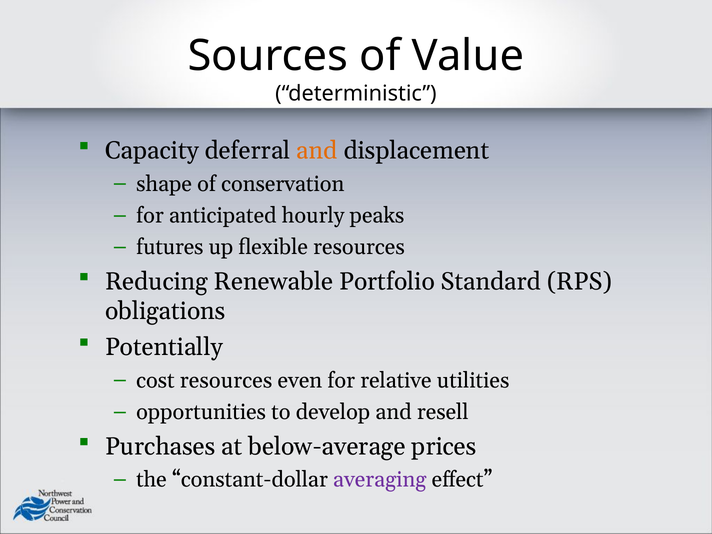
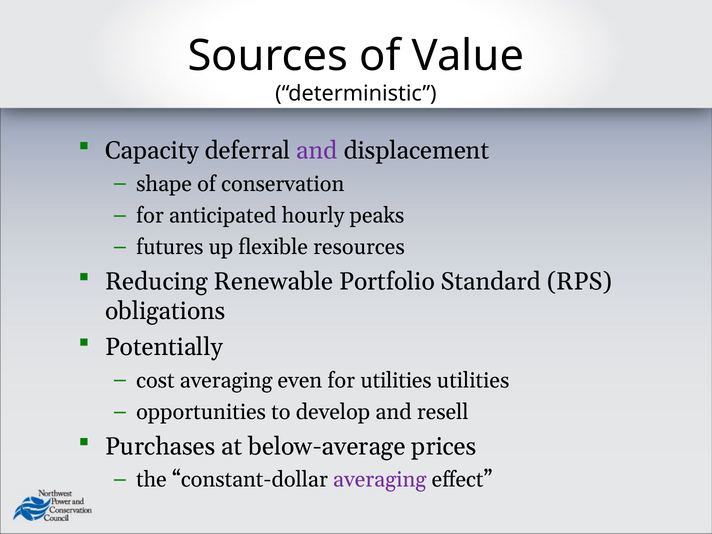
and colour: orange -> purple (317, 151)
cost resources: resources -> averaging (226, 380)
for relative: relative -> utilities (396, 380)
